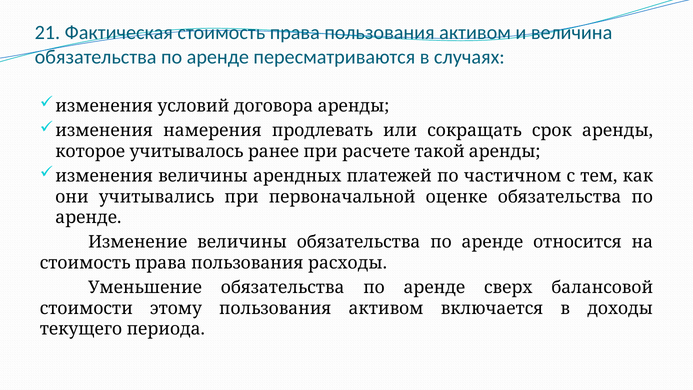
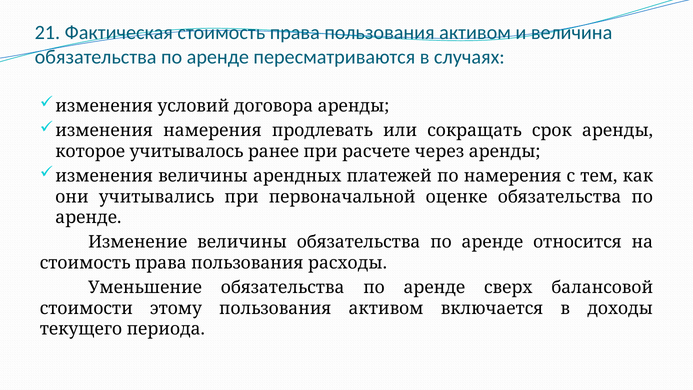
такой: такой -> через (439, 151)
по частичном: частичном -> намерения (513, 176)
